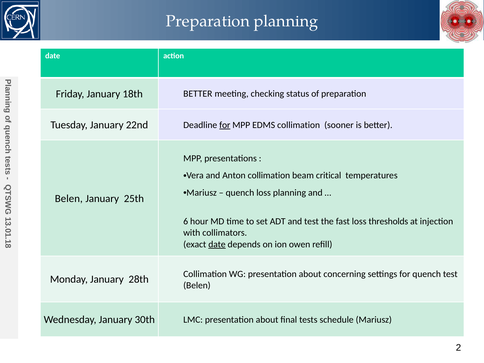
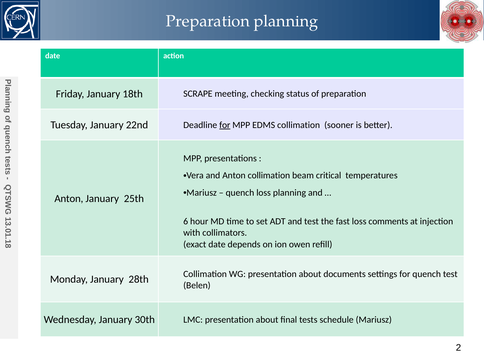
18th BETTER: BETTER -> SCRAPE (198, 94)
Belen: Belen -> Anton (69, 198)
thresholds: thresholds -> comments (388, 221)
date underline: present -> none (217, 244)
concerning: concerning -> documents (345, 274)
